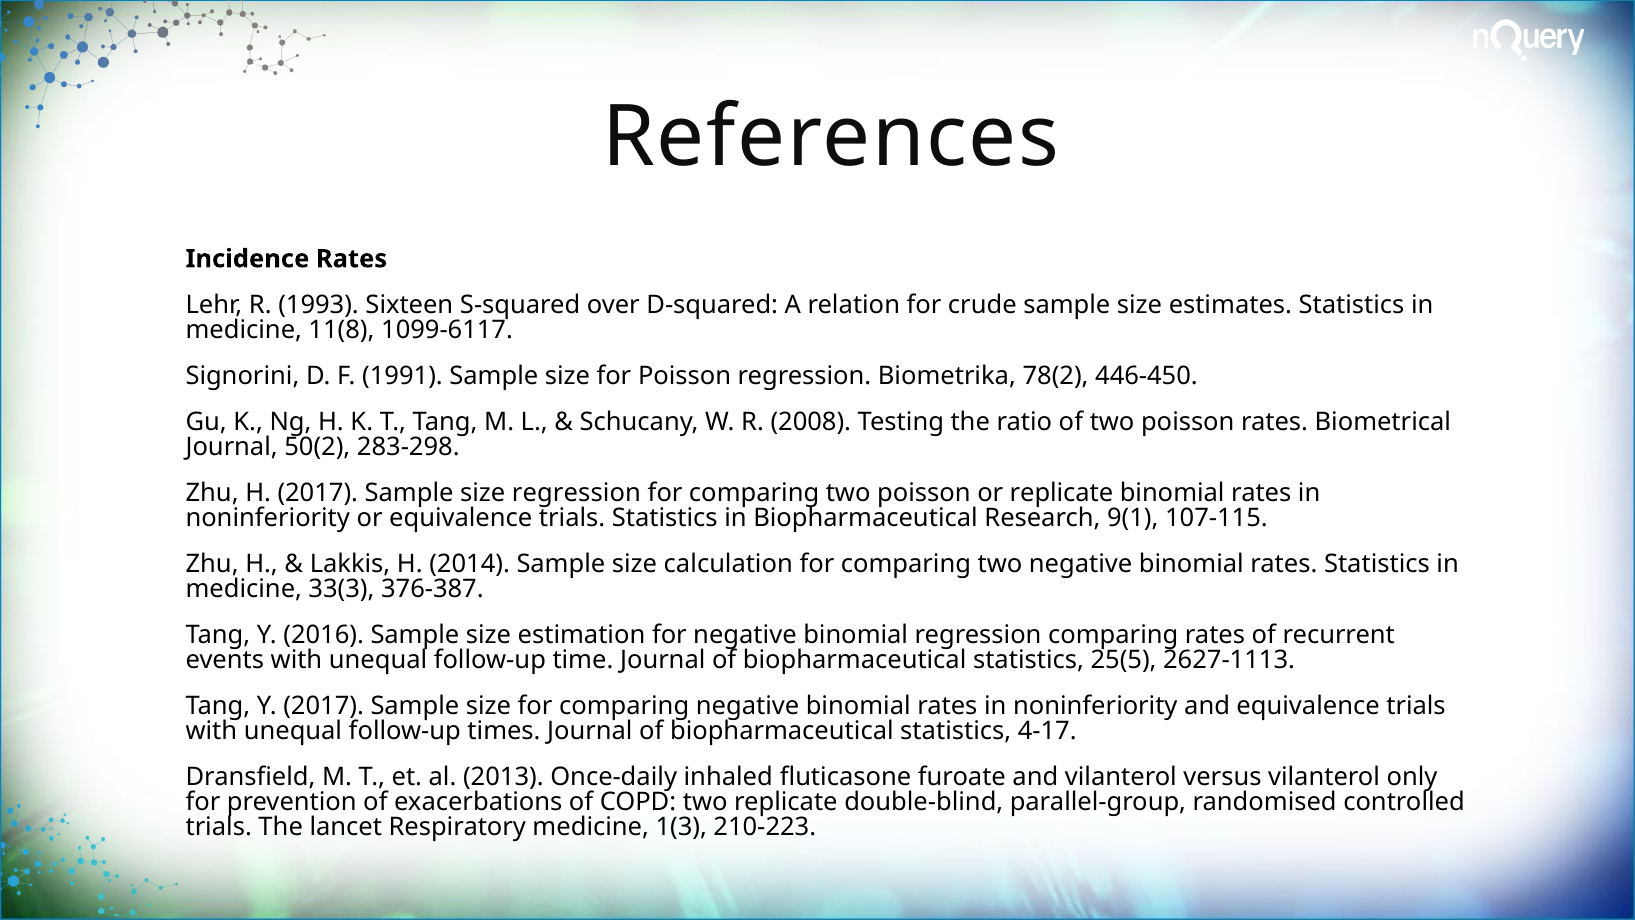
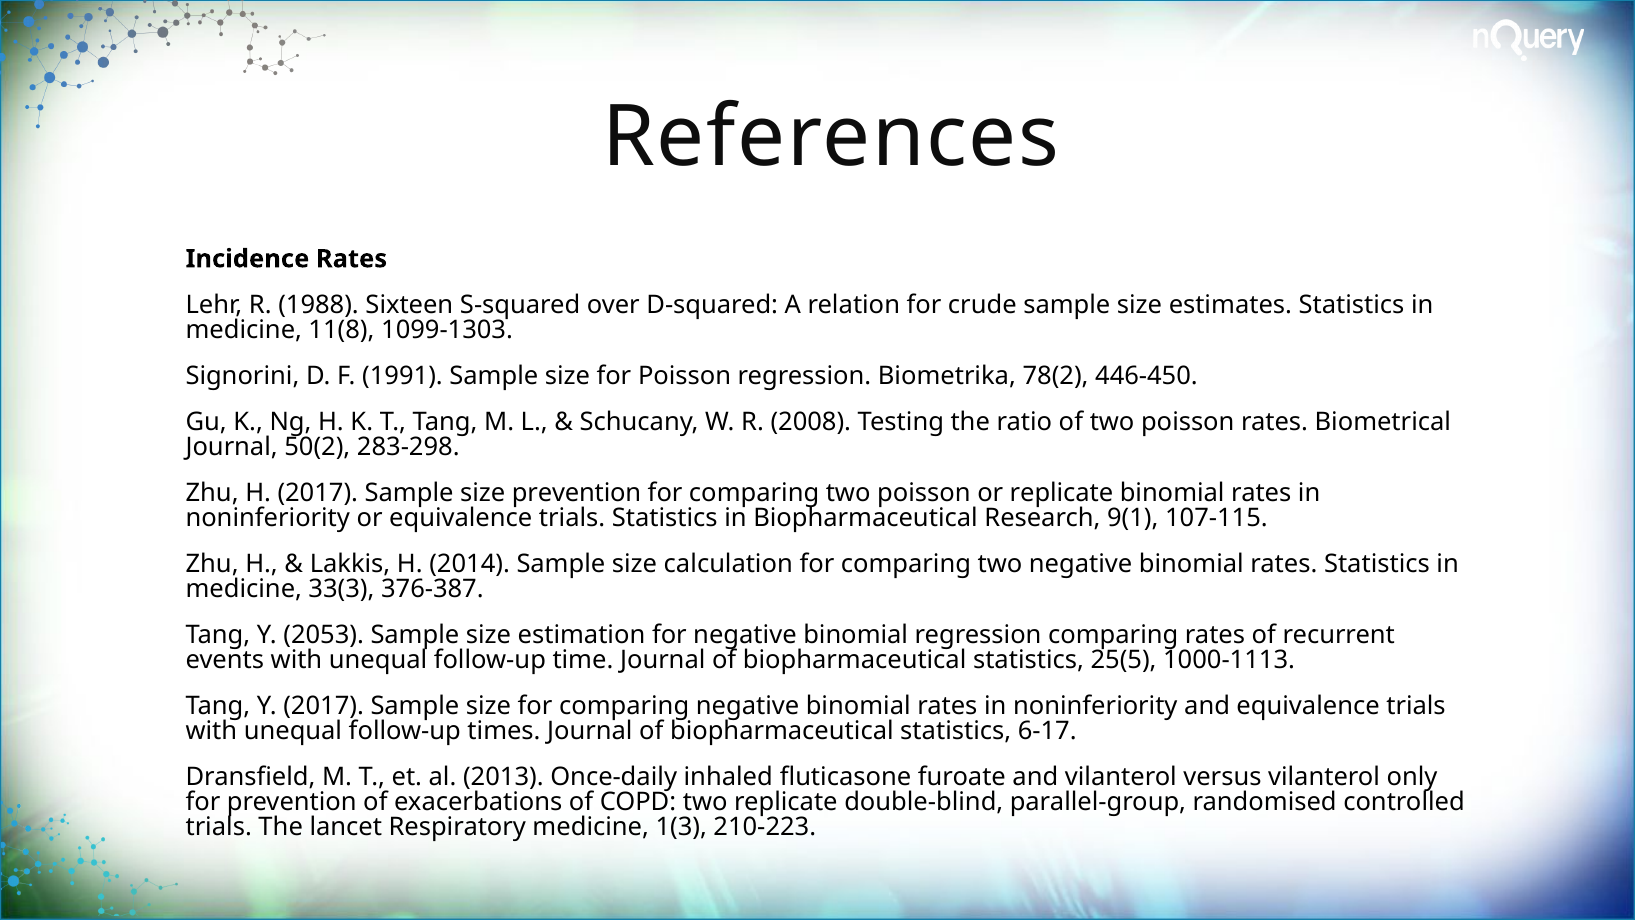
1993: 1993 -> 1988 (319, 305)
1099-6117: 1099-6117 -> 1099-1303 (447, 330)
size regression: regression -> prevention (577, 493)
2016: 2016 -> 2053 (324, 635)
2627-1113: 2627-1113 -> 1000-1113 (1229, 660)
4-17: 4-17 -> 6-17 (1047, 731)
